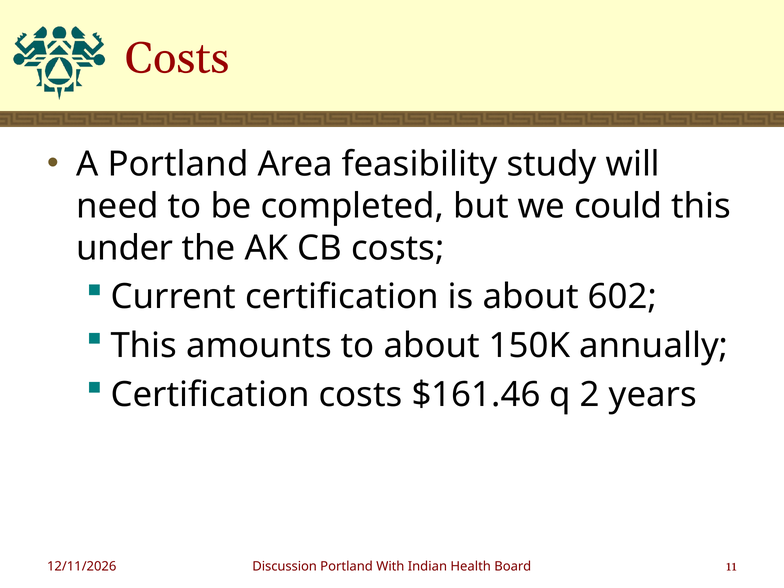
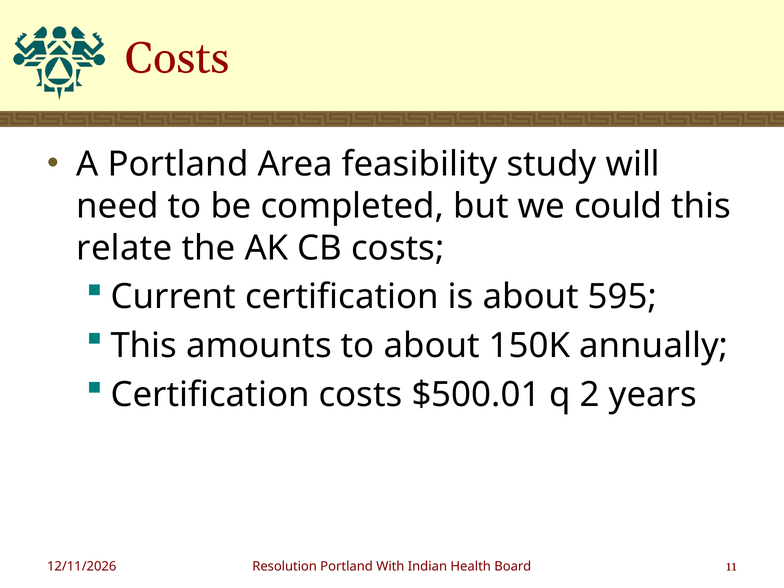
under: under -> relate (124, 248)
602: 602 -> 595 (622, 297)
$161.46: $161.46 -> $500.01 (476, 395)
Discussion: Discussion -> Resolution (285, 567)
